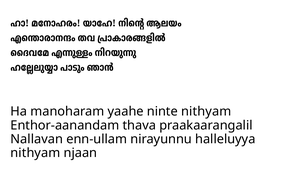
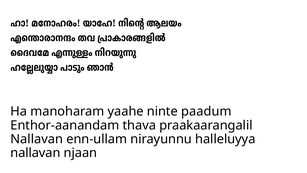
ninte nithyam: nithyam -> paadum (206, 111)
nithyam: nithyam -> nallavan (35, 153)
